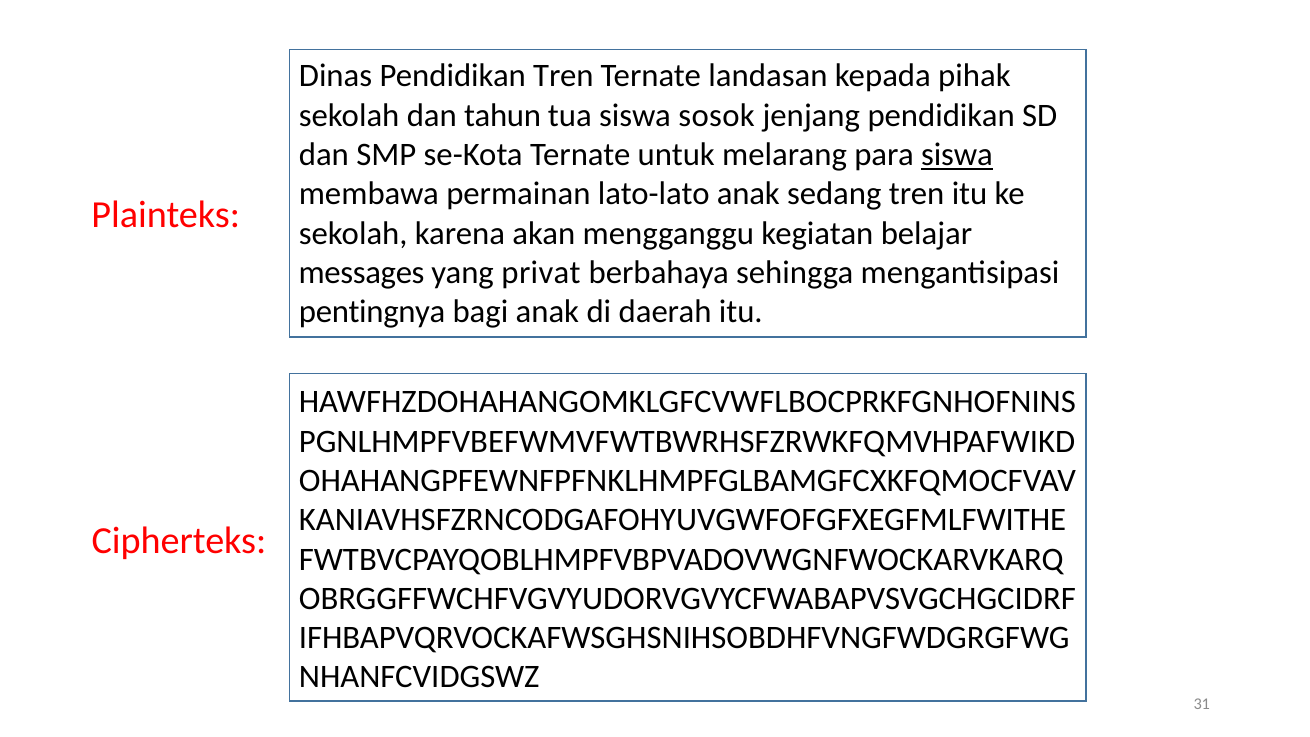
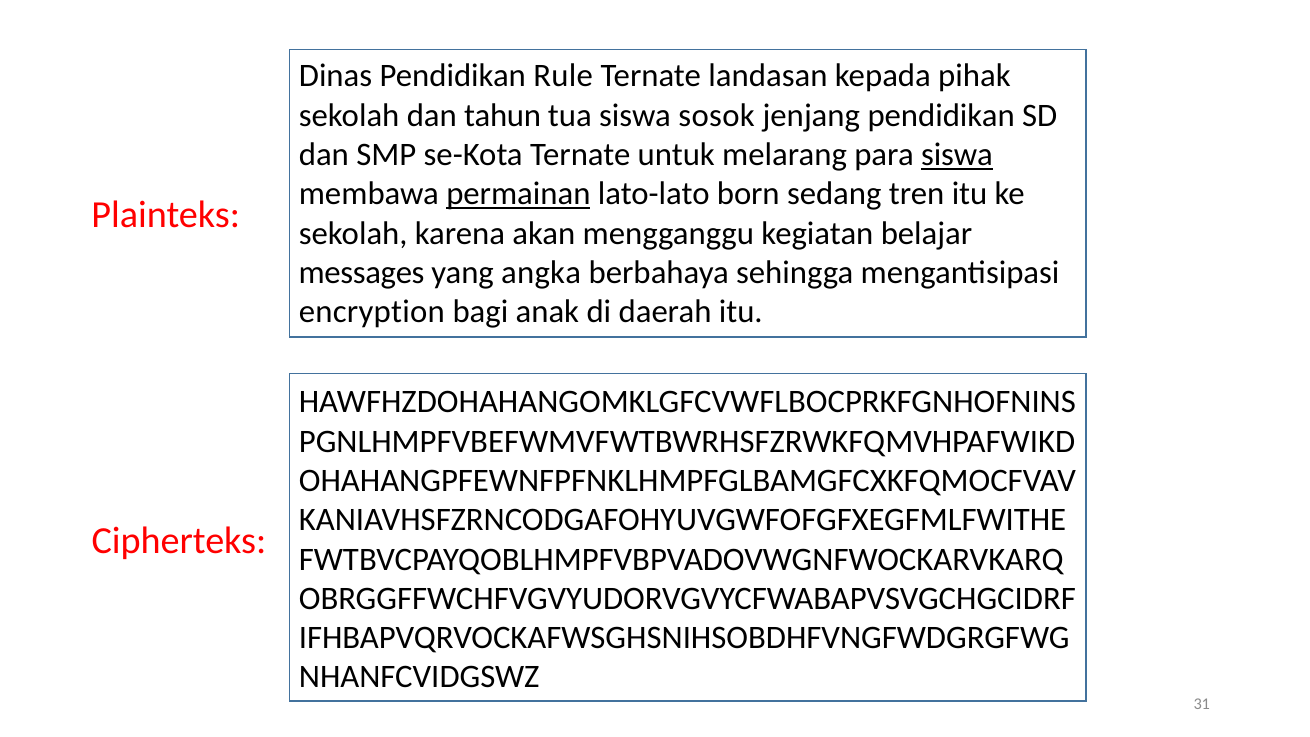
Pendidikan Tren: Tren -> Rule (563, 76)
permainan underline: none -> present (518, 194)
lato-lato anak: anak -> born (748, 194)
privat: privat -> angka (541, 273)
pentingnya: pentingnya -> encryption (372, 312)
